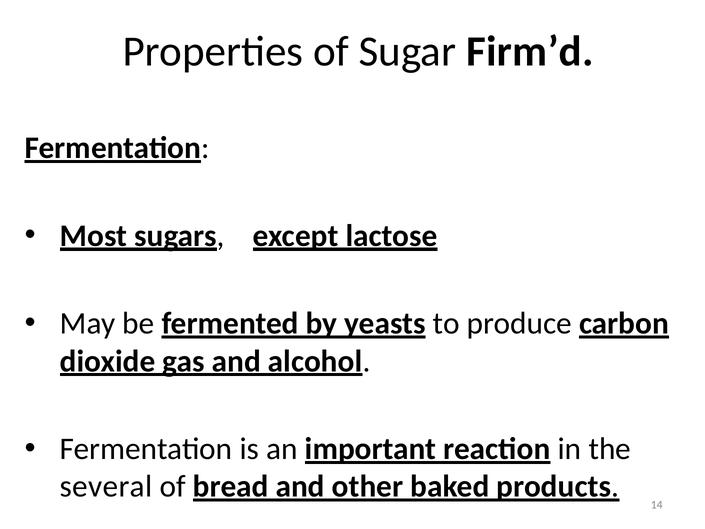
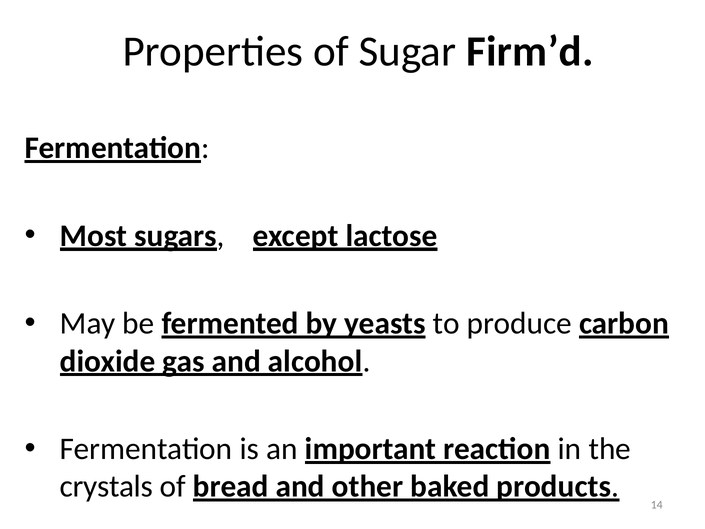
several: several -> crystals (106, 486)
